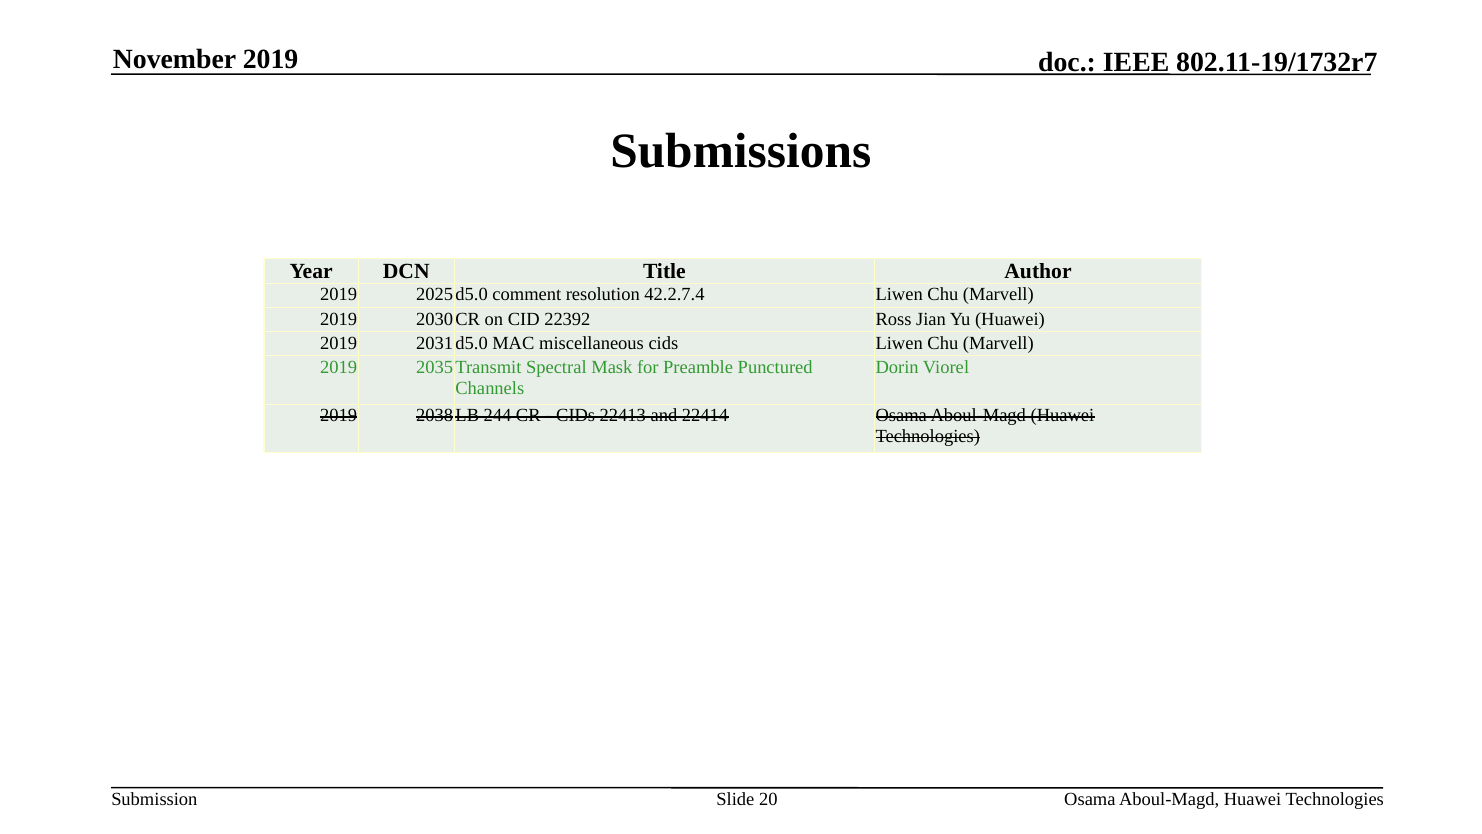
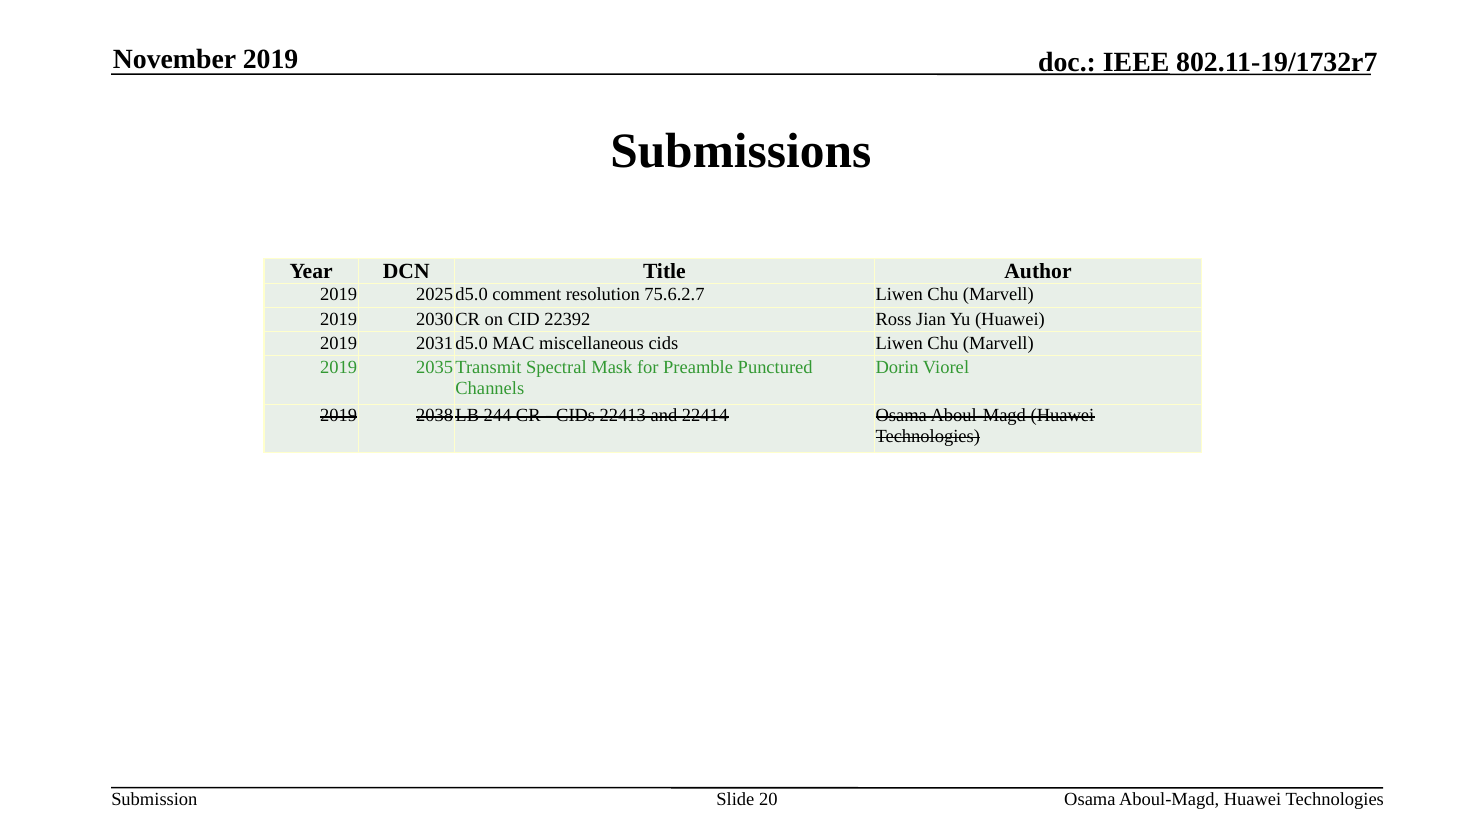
42.2.7.4: 42.2.7.4 -> 75.6.2.7 (674, 295)
